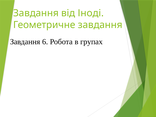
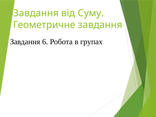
Іноді: Іноді -> Суму (91, 13)
